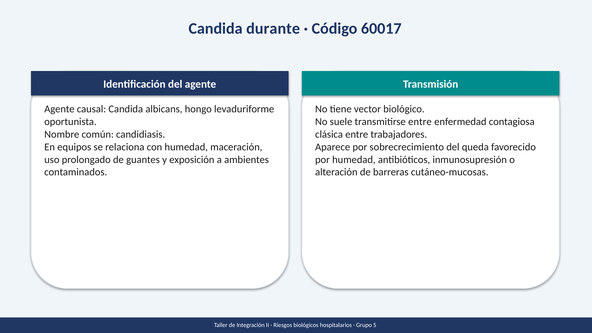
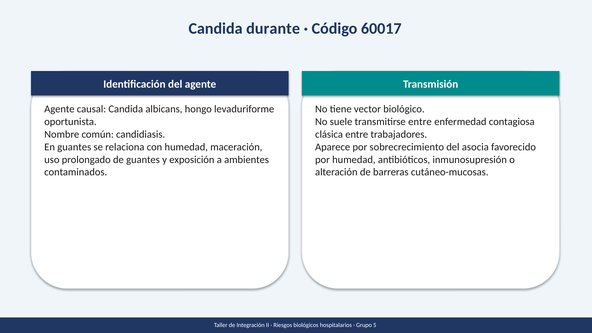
En equipos: equipos -> guantes (74, 147)
queda: queda -> asocia (475, 147)
